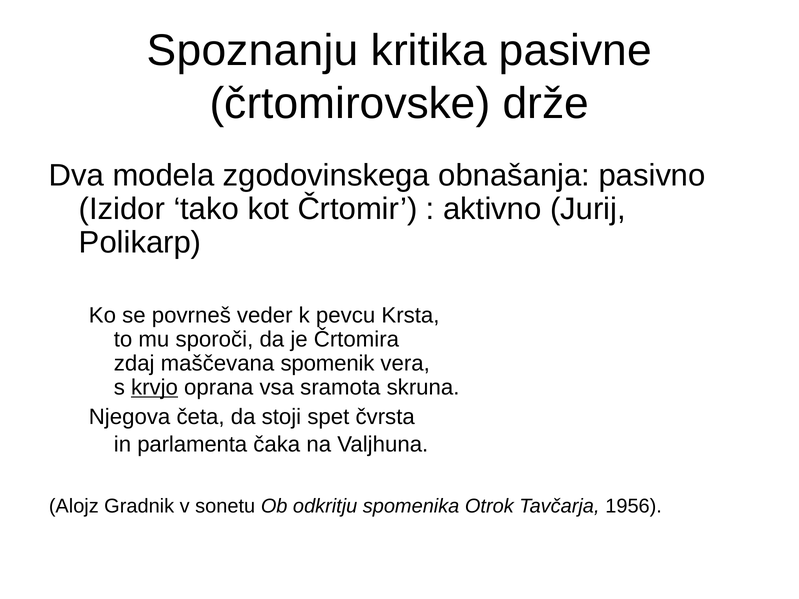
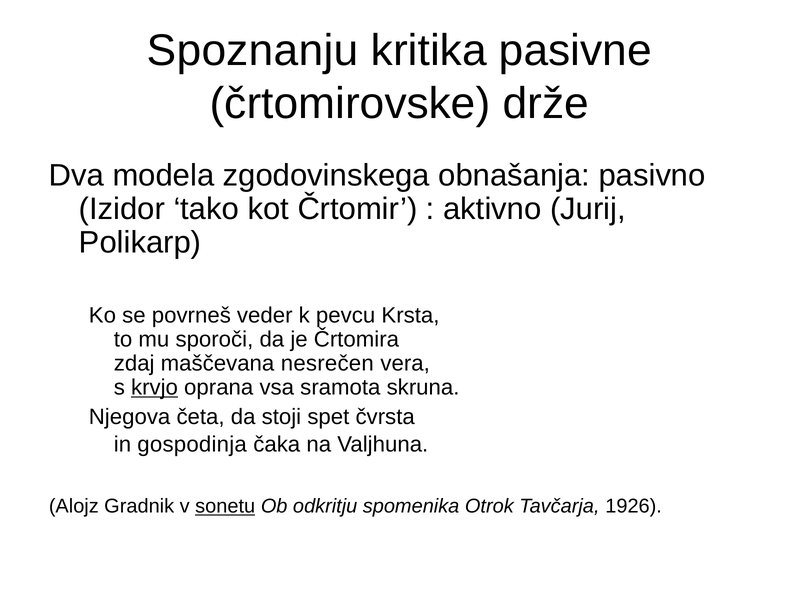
spomenik: spomenik -> nesrečen (327, 364)
parlamenta: parlamenta -> gospodinja (192, 445)
sonetu underline: none -> present (225, 507)
1956: 1956 -> 1926 (634, 507)
